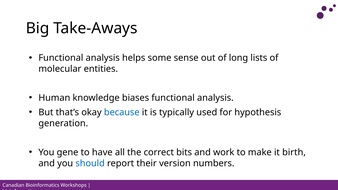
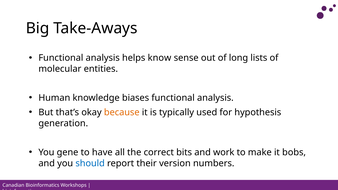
some: some -> know (160, 58)
because colour: blue -> orange (122, 112)
birth: birth -> bobs (294, 152)
